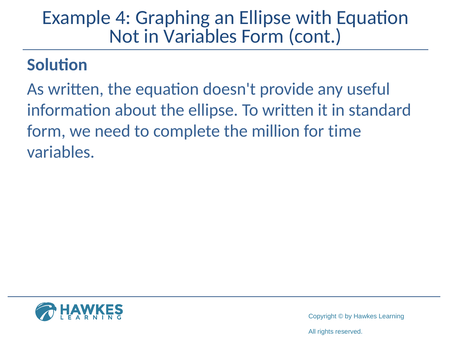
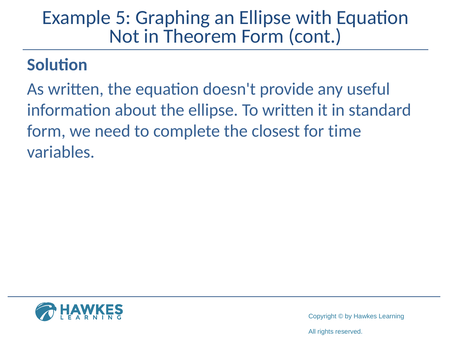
4: 4 -> 5 (123, 18)
in Variables: Variables -> Theorem (200, 36)
million: million -> closest (276, 131)
